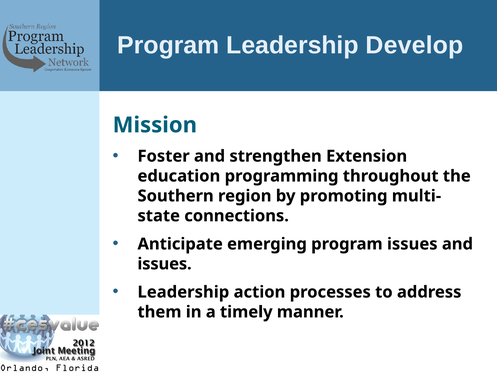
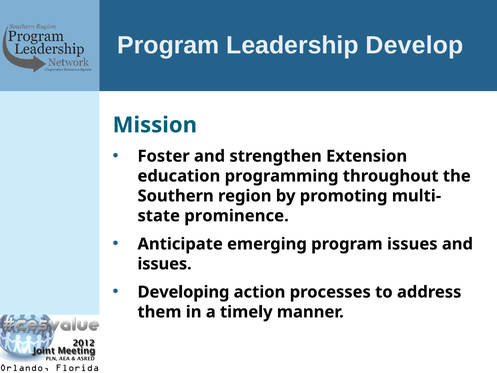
connections: connections -> prominence (237, 216)
Leadership: Leadership -> Developing (183, 292)
